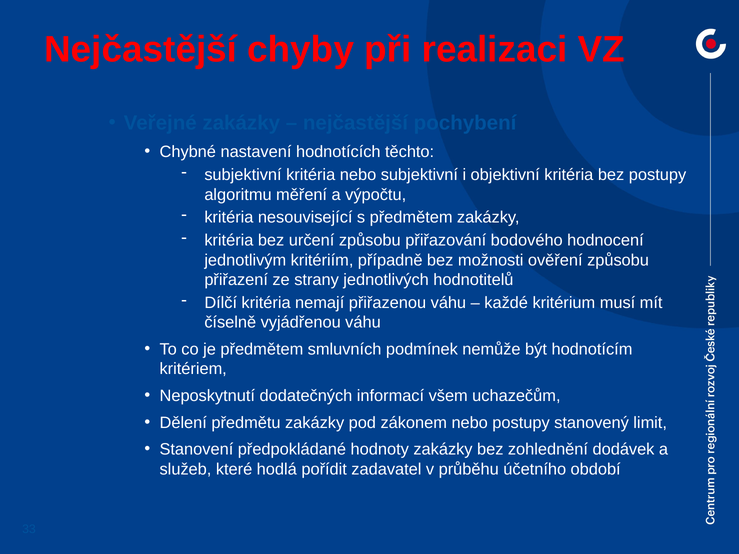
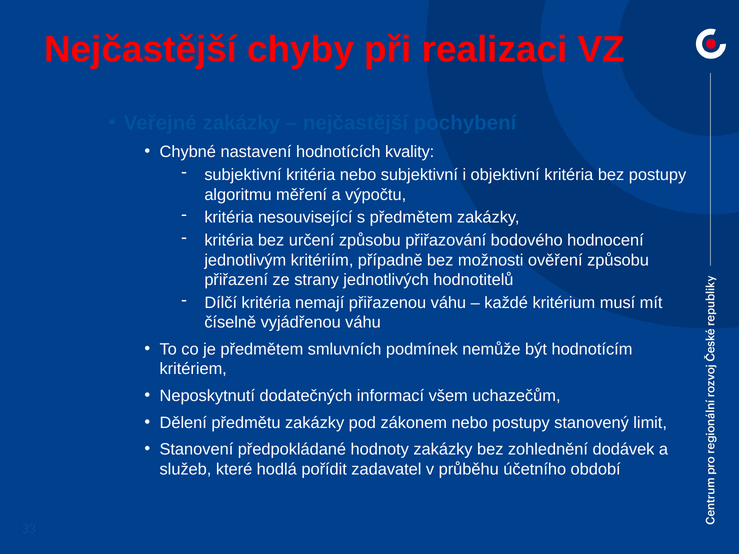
těchto: těchto -> kvality (410, 152)
